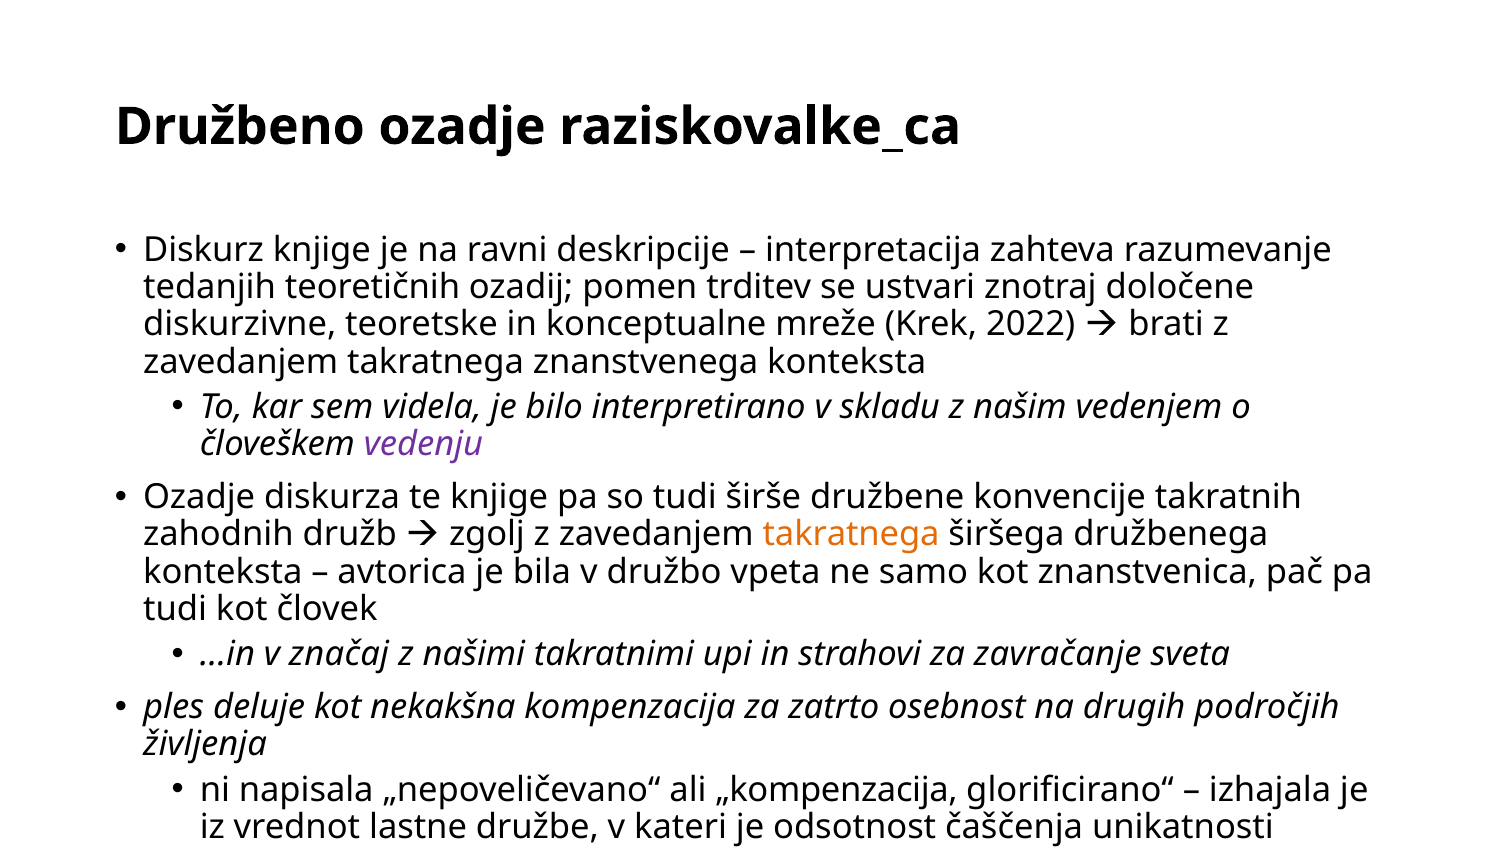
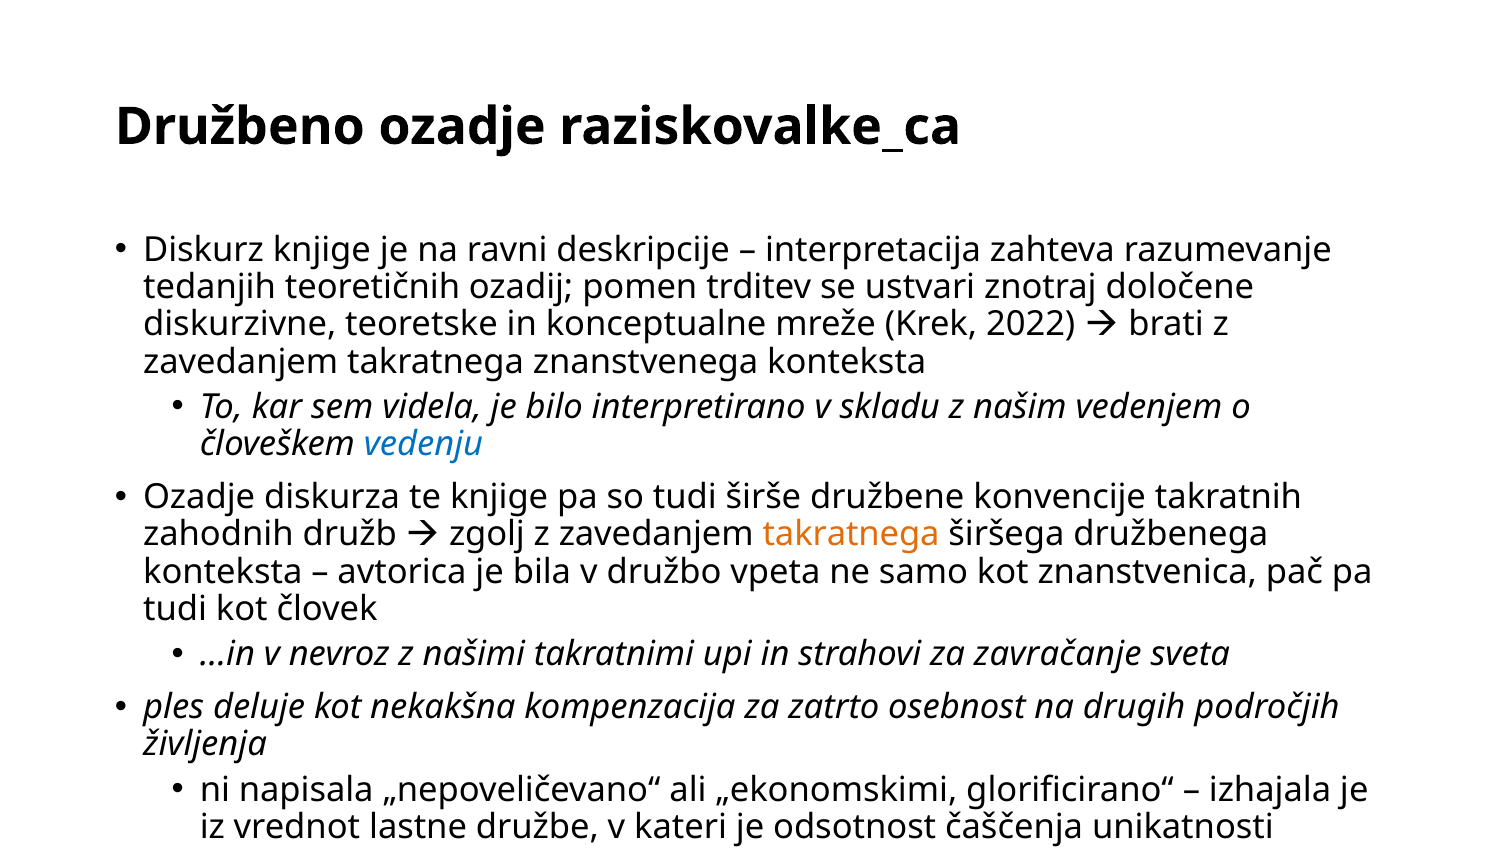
vedenju colour: purple -> blue (424, 444)
značaj: značaj -> nevroz (339, 654)
„kompenzacija: „kompenzacija -> „ekonomskimi (836, 790)
